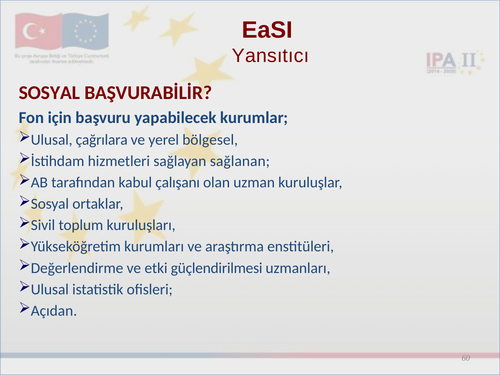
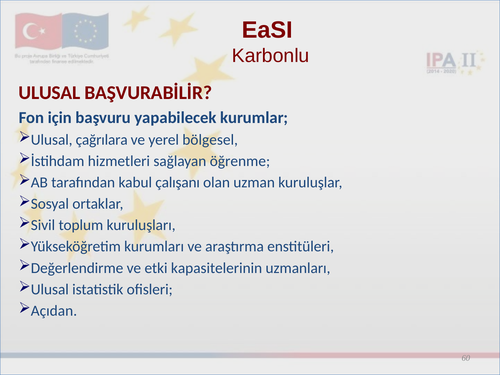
Yansıtıcı: Yansıtıcı -> Karbonlu (271, 56)
SOSYAL: SOSYAL -> ULUSAL (49, 93)
sağlanan: sağlanan -> öğrenme (240, 161)
güçlendirilmesi: güçlendirilmesi -> kapasitelerinin (217, 268)
